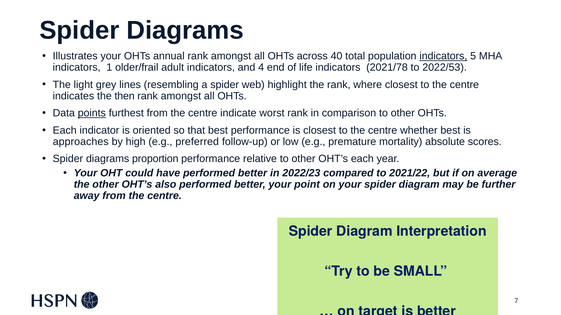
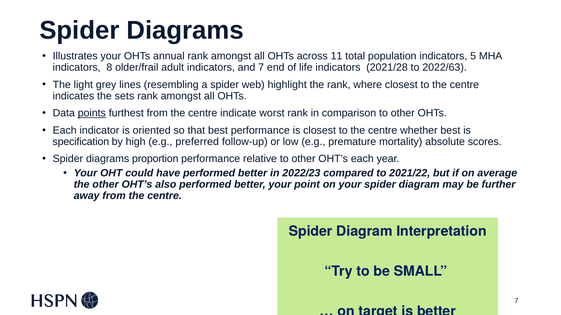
40: 40 -> 11 (337, 56)
indicators underline: present -> none (443, 56)
1: 1 -> 8 (109, 68)
and 4: 4 -> 7 (261, 68)
2021/78: 2021/78 -> 2021/28 (387, 68)
2022/53: 2022/53 -> 2022/63 (445, 68)
then: then -> sets (124, 96)
approaches: approaches -> specification (81, 142)
